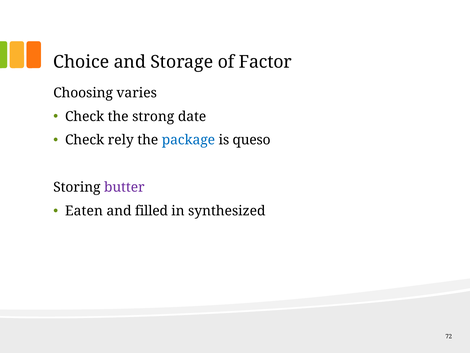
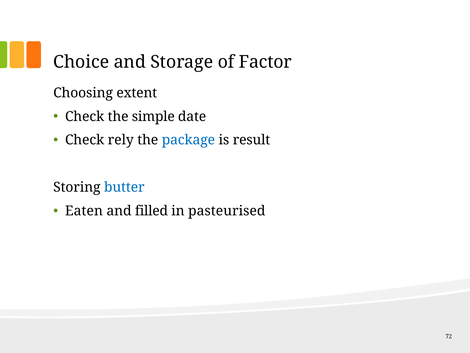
varies: varies -> extent (137, 93)
strong: strong -> simple (153, 116)
queso: queso -> result (251, 140)
butter colour: purple -> blue (124, 187)
synthesized: synthesized -> pasteurised (227, 211)
